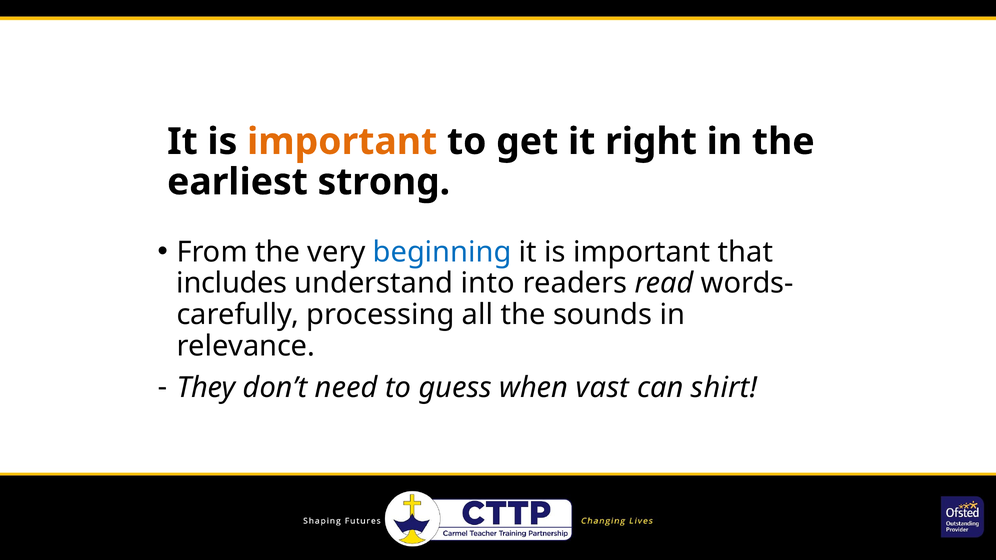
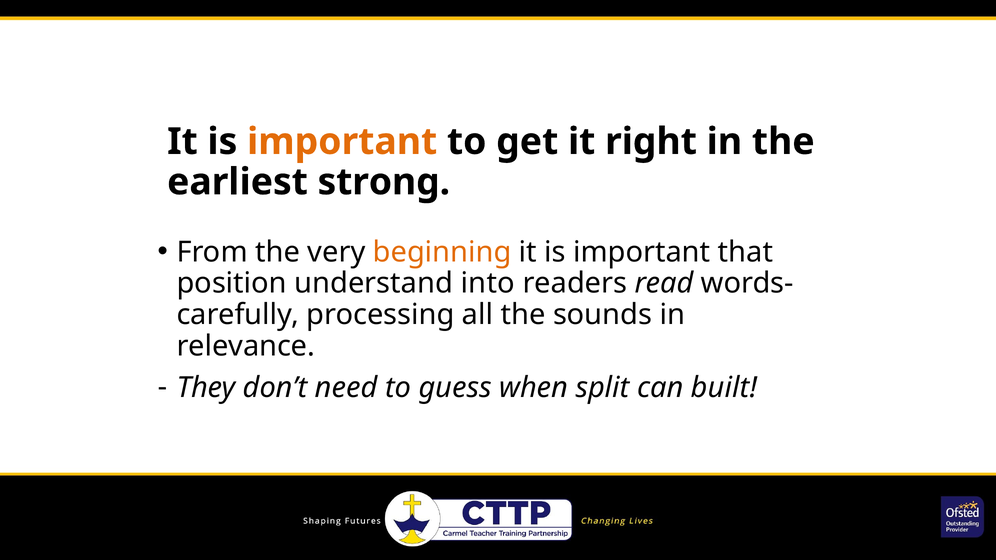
beginning colour: blue -> orange (442, 252)
includes: includes -> position (232, 284)
vast: vast -> split (603, 388)
shirt: shirt -> built (724, 388)
